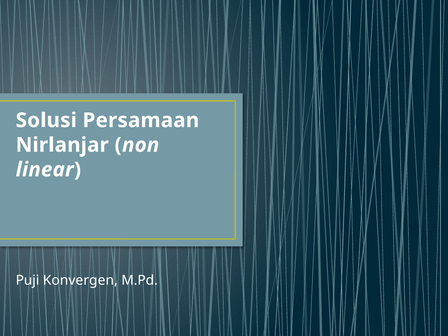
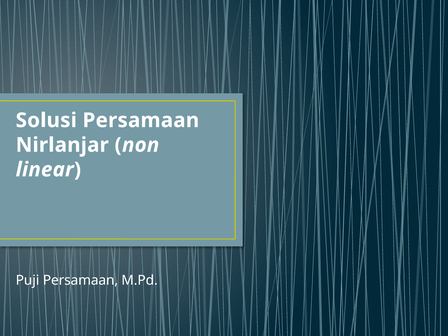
Puji Konvergen: Konvergen -> Persamaan (80, 280)
